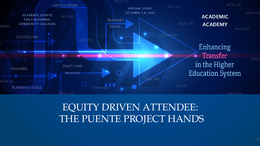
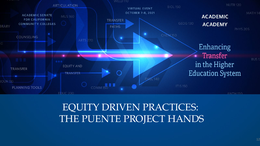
ATTENDEE: ATTENDEE -> PRACTICES (171, 107)
